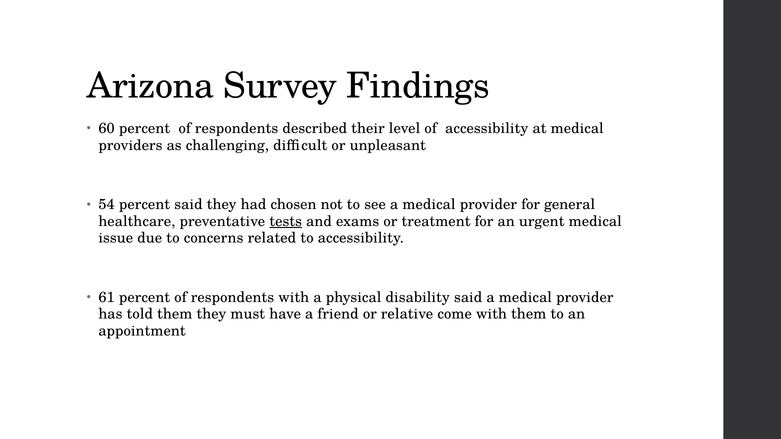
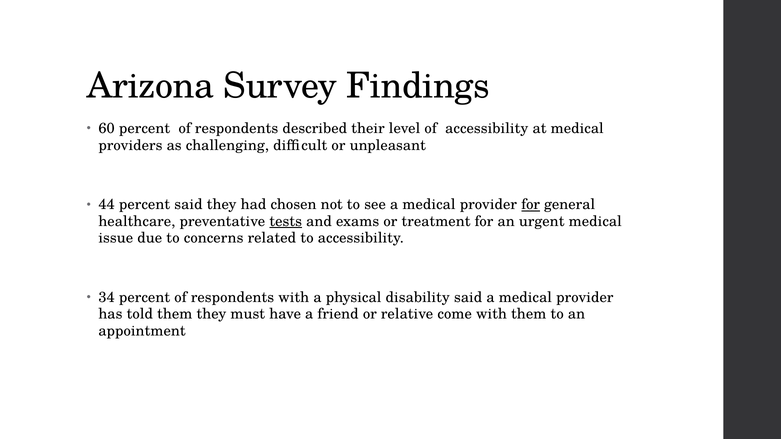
54: 54 -> 44 (107, 205)
for underline: none -> present (531, 205)
61: 61 -> 34 (107, 298)
